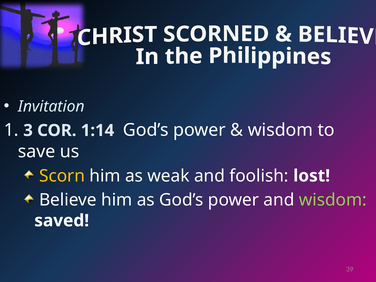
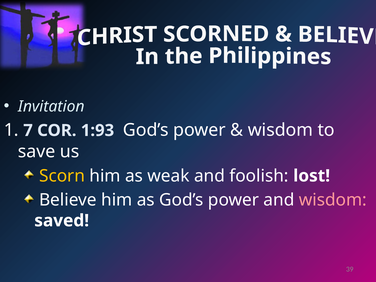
3: 3 -> 7 (28, 130)
1:14: 1:14 -> 1:93 (97, 130)
wisdom colour: light green -> pink (333, 200)
